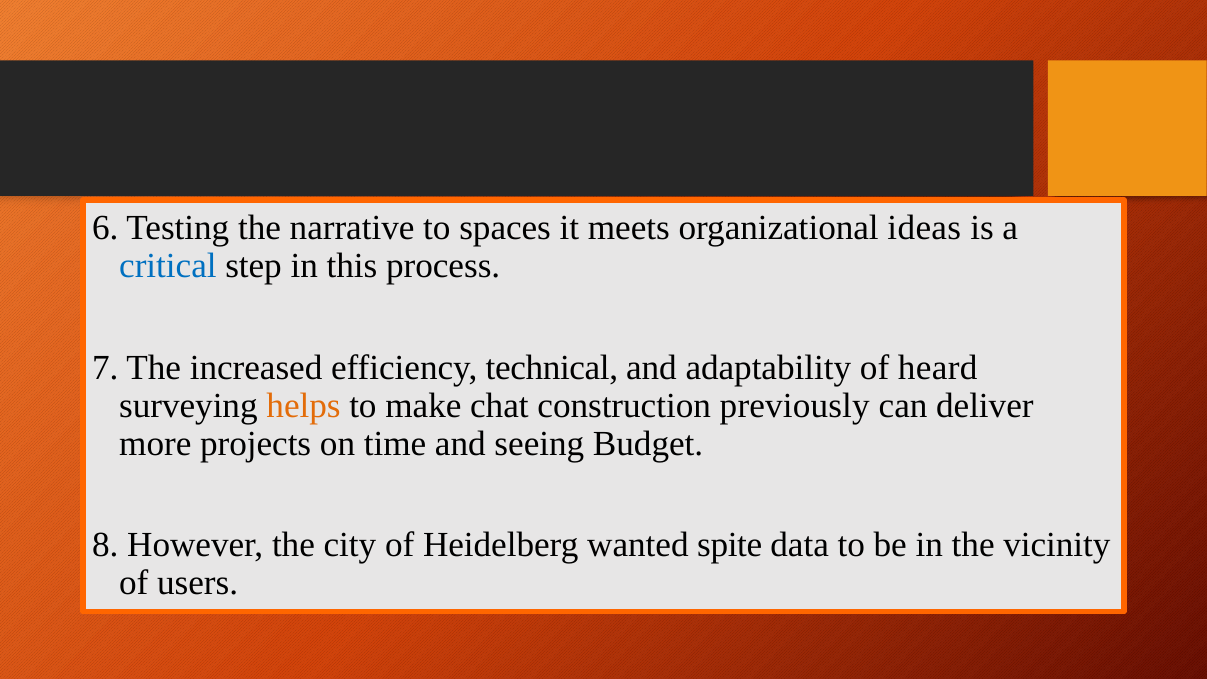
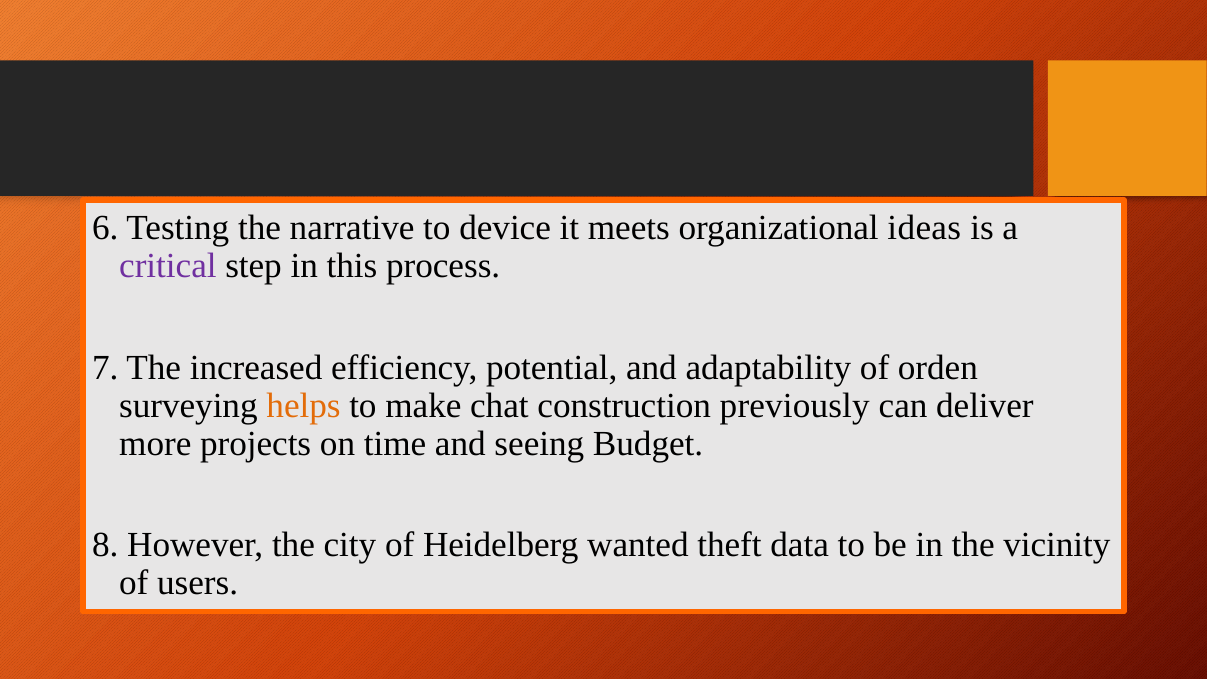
spaces: spaces -> device (505, 228)
critical colour: blue -> purple (168, 266)
technical: technical -> potential (552, 367)
heard: heard -> orden (938, 367)
spite: spite -> theft (730, 545)
